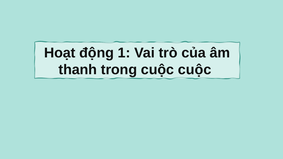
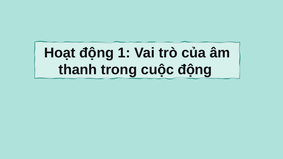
cuộc cuộc: cuộc -> động (195, 70)
